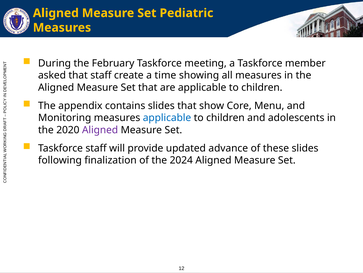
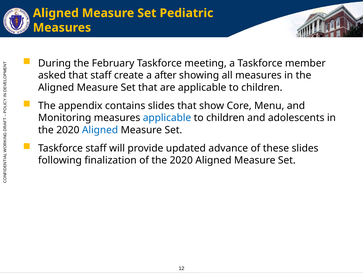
time: time -> after (165, 75)
Aligned colour: purple -> blue (100, 130)
of the 2024: 2024 -> 2020 (181, 160)
